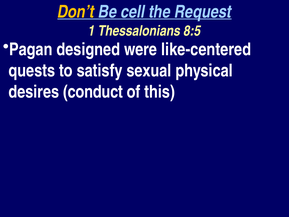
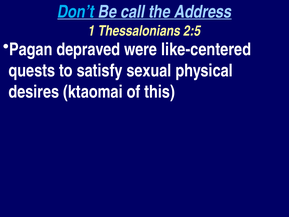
Don’t colour: yellow -> light blue (76, 12)
cell: cell -> call (133, 12)
Request: Request -> Address (203, 12)
8:5: 8:5 -> 2:5 (192, 31)
designed: designed -> depraved (88, 49)
conduct: conduct -> ktaomai (93, 92)
